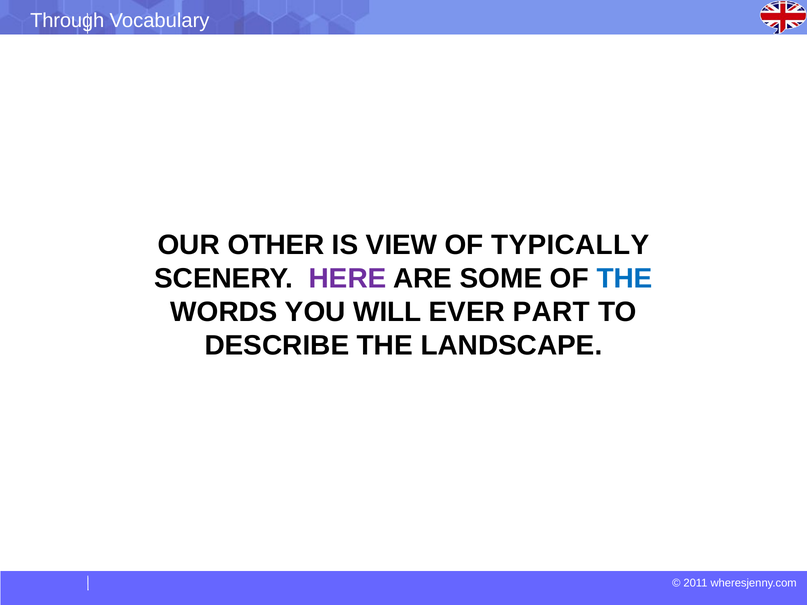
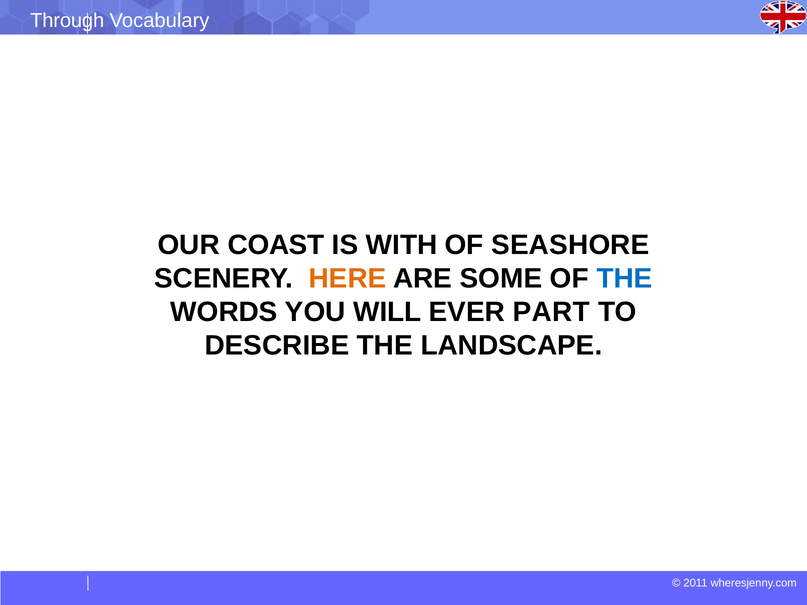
OTHER: OTHER -> COAST (276, 245)
VIEW: VIEW -> WITH (402, 245)
TYPICALLY: TYPICALLY -> SEASHORE (570, 245)
HERE colour: purple -> orange (348, 279)
